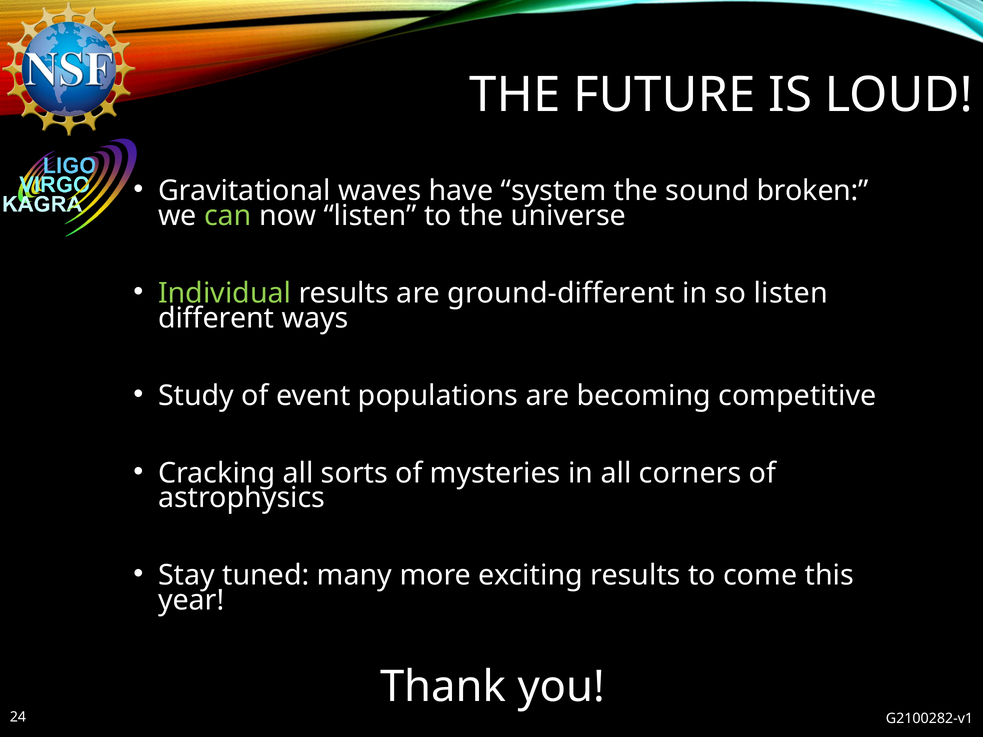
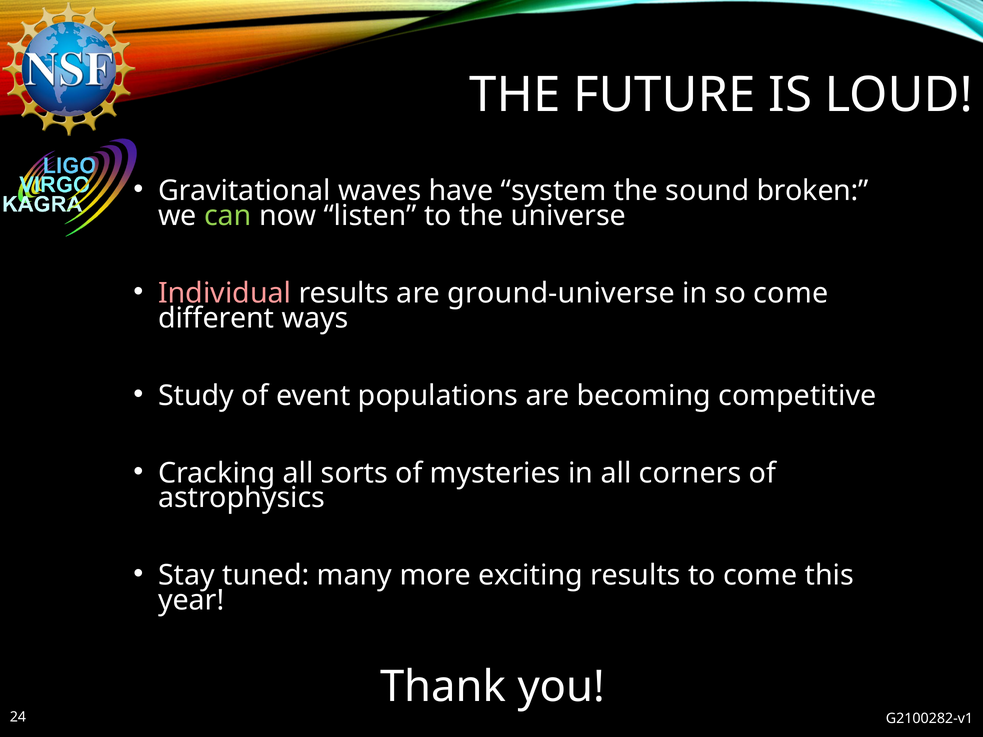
Individual colour: light green -> pink (225, 293)
ground-different: ground-different -> ground-universe (561, 293)
so listen: listen -> come (791, 293)
